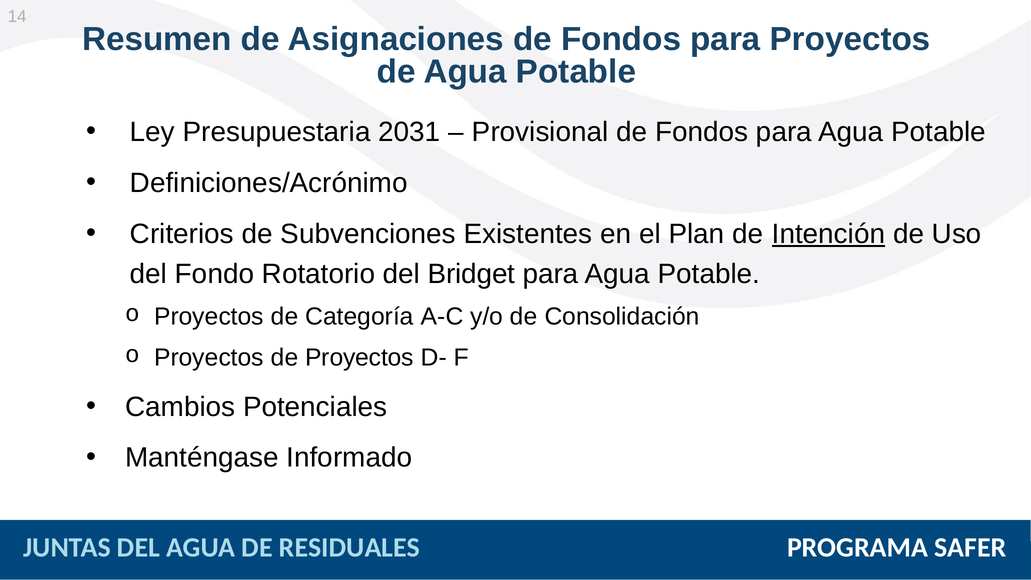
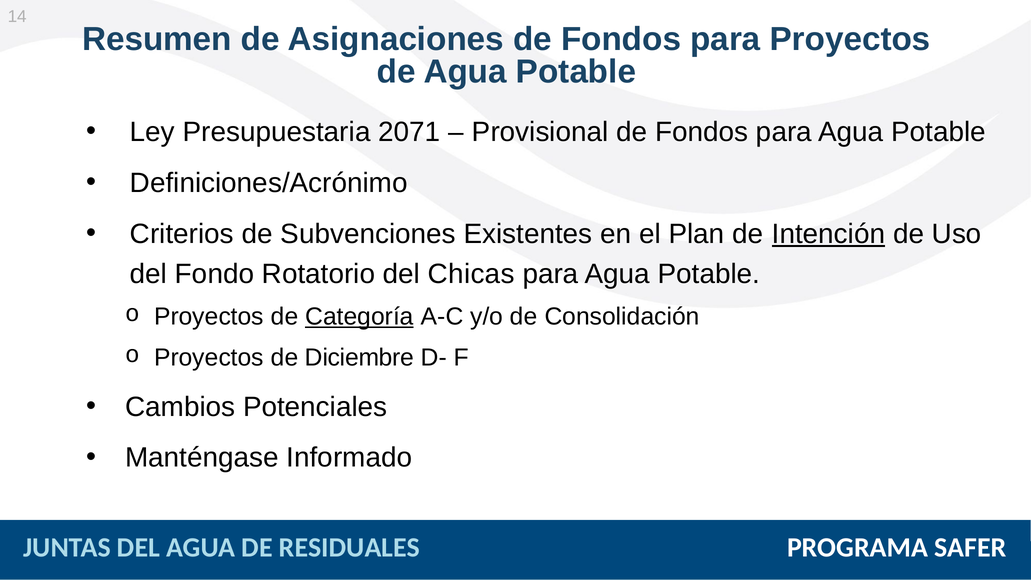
2031: 2031 -> 2071 (409, 132)
Bridget: Bridget -> Chicas (471, 274)
Categoría underline: none -> present (359, 317)
de Proyectos: Proyectos -> Diciembre (360, 358)
